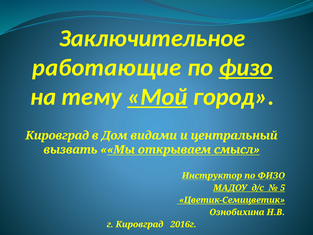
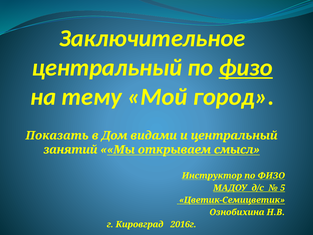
работающие: работающие -> центральный (107, 67)
Мой underline: present -> none (157, 97)
Кировград: Кировград -> Показать (57, 135)
вызвать: вызвать -> занятий (70, 149)
